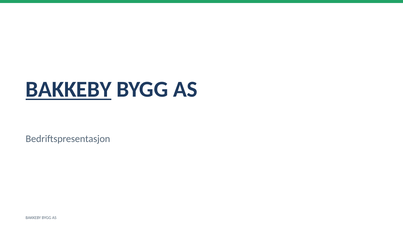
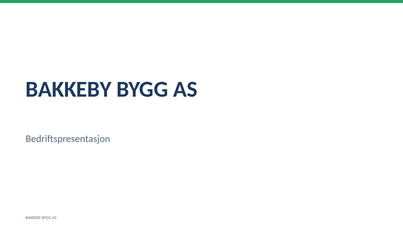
BAKKEBY underline: present -> none (69, 89)
